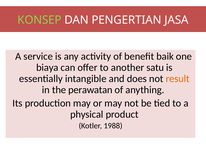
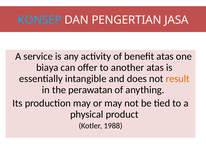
KONSEP colour: light green -> light blue (40, 20)
benefit baik: baik -> atas (165, 56)
another satu: satu -> atas (155, 67)
